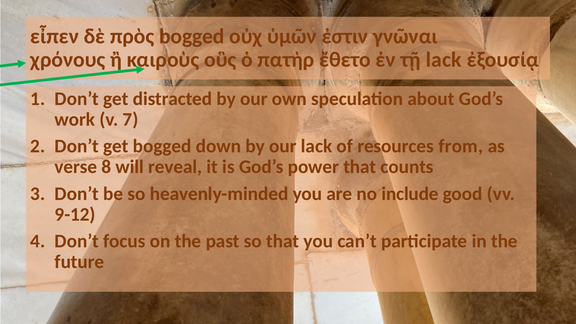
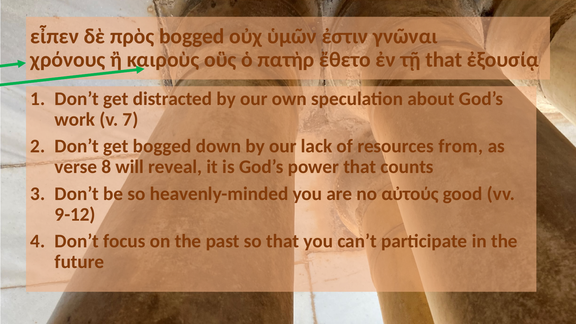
τῇ lack: lack -> that (444, 60)
include: include -> αὐτούς (410, 194)
